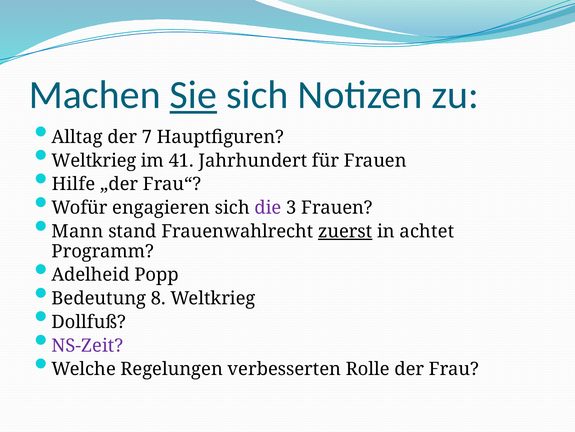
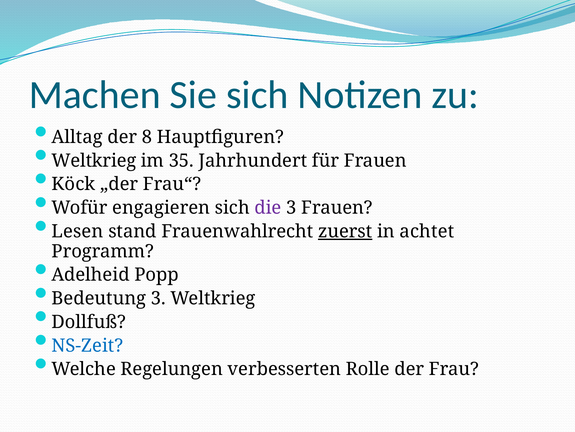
Sie underline: present -> none (193, 95)
7: 7 -> 8 (147, 137)
41: 41 -> 35 (181, 160)
Hilfe: Hilfe -> Köck (73, 184)
Mann: Mann -> Lesen (78, 231)
Bedeutung 8: 8 -> 3 (158, 298)
NS-Zeit colour: purple -> blue (87, 345)
